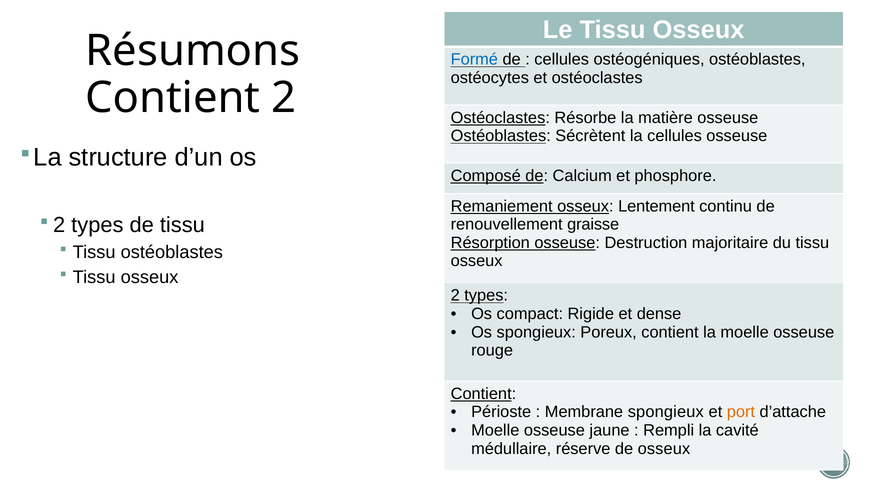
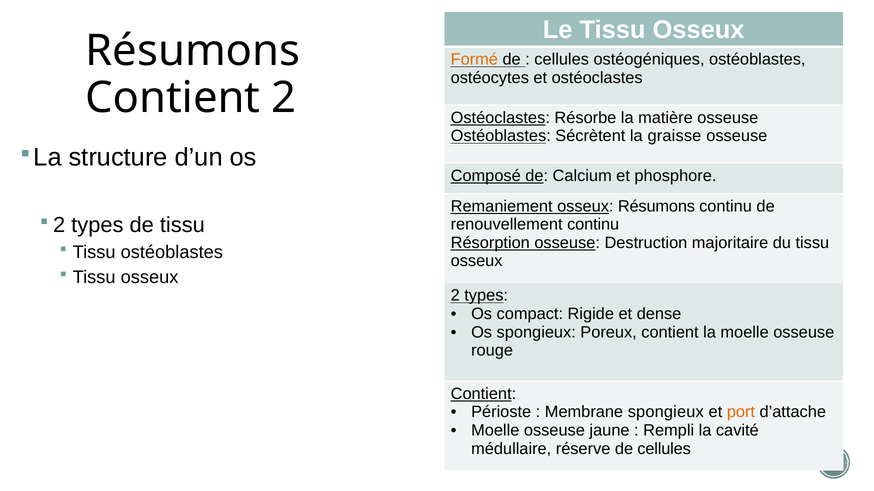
Formé colour: blue -> orange (474, 60)
la cellules: cellules -> graisse (674, 136)
osseux Lentement: Lentement -> Résumons (656, 206)
graisse: graisse -> continu (593, 225)
de osseux: osseux -> cellules (664, 449)
